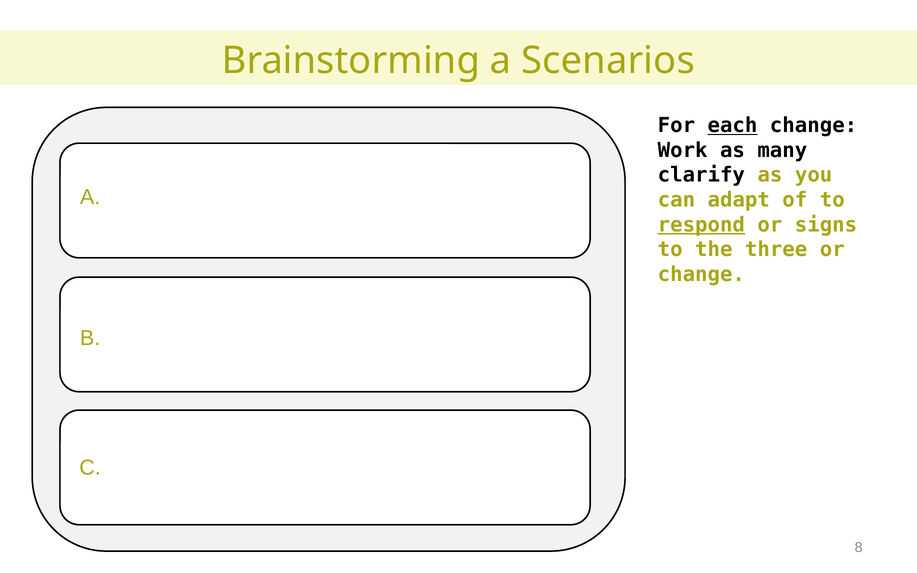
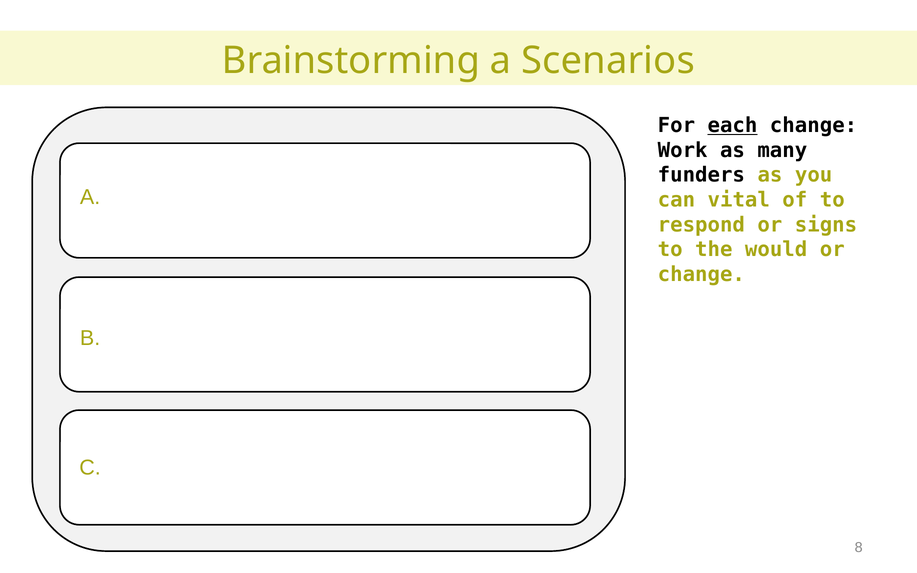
clarify: clarify -> funders (701, 175)
adapt: adapt -> vital (739, 200)
respond underline: present -> none (701, 225)
three: three -> would (776, 250)
